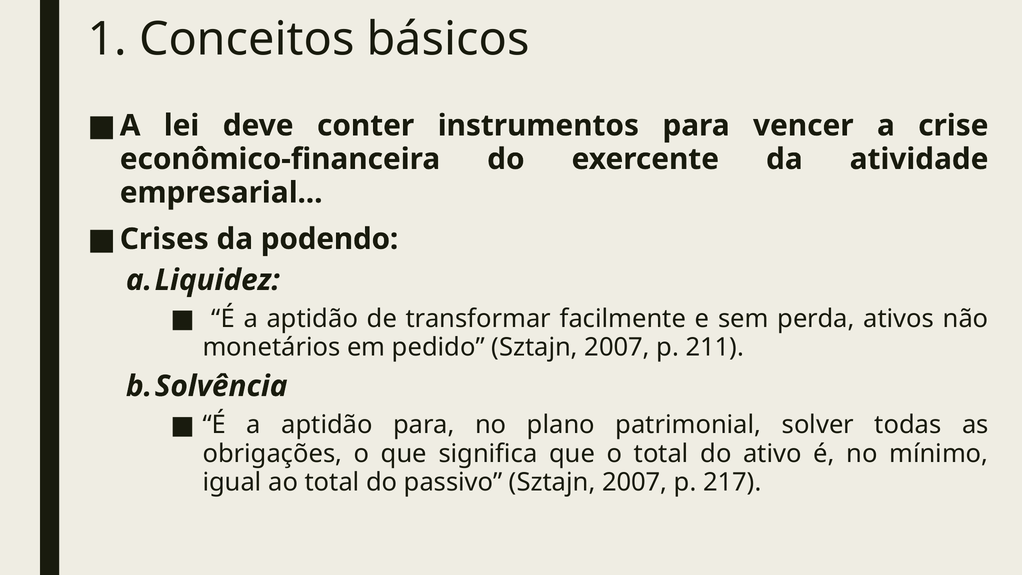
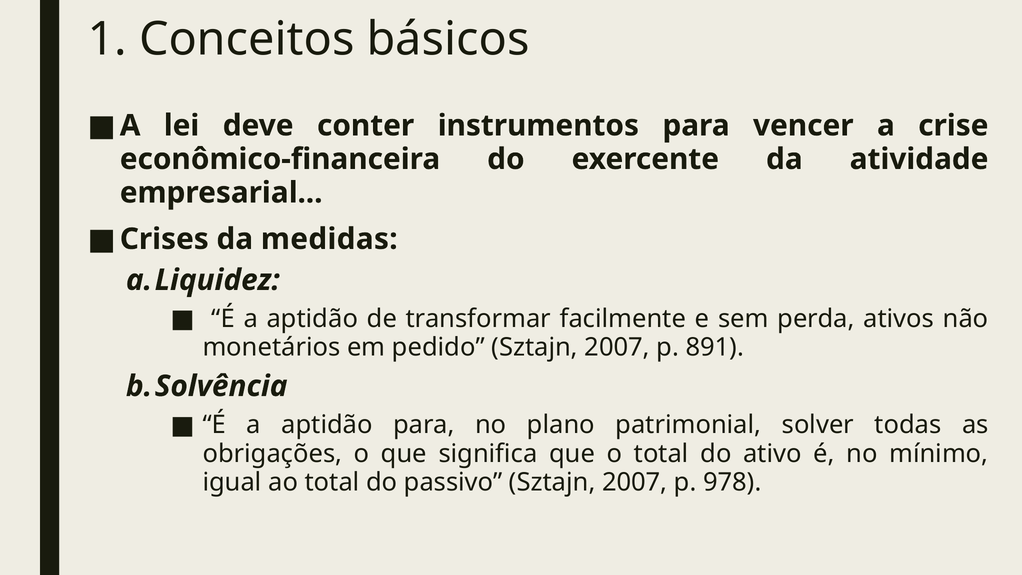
podendo: podendo -> medidas (329, 239)
211: 211 -> 891 (715, 347)
217: 217 -> 978 (732, 482)
